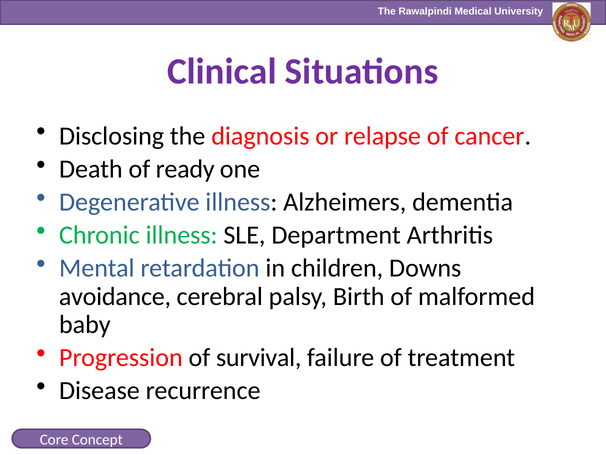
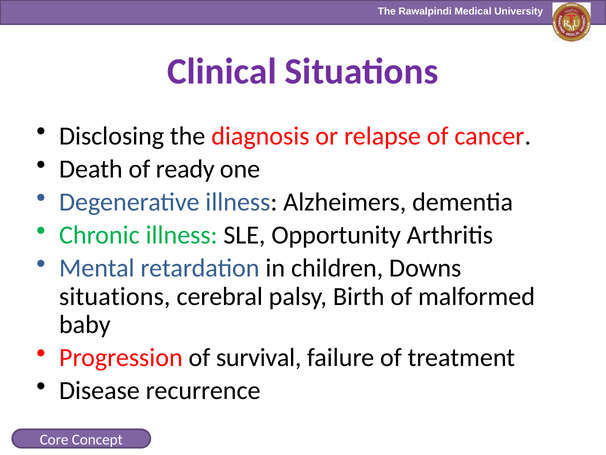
Department: Department -> Opportunity (336, 235)
avoidance: avoidance -> situations (115, 296)
